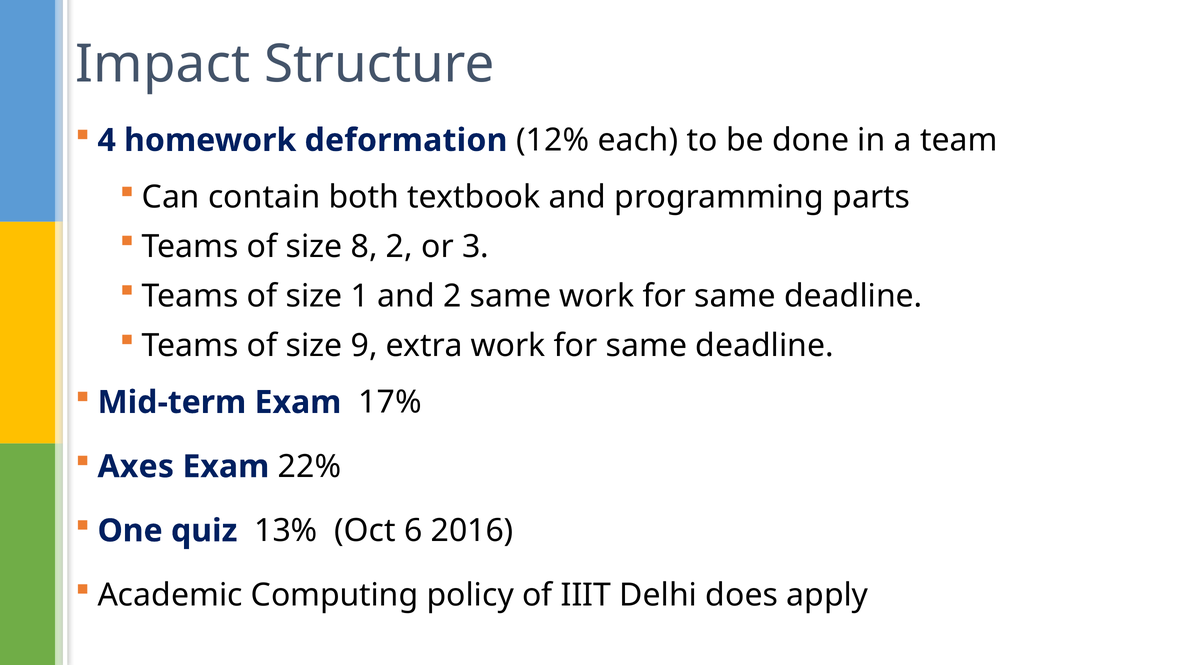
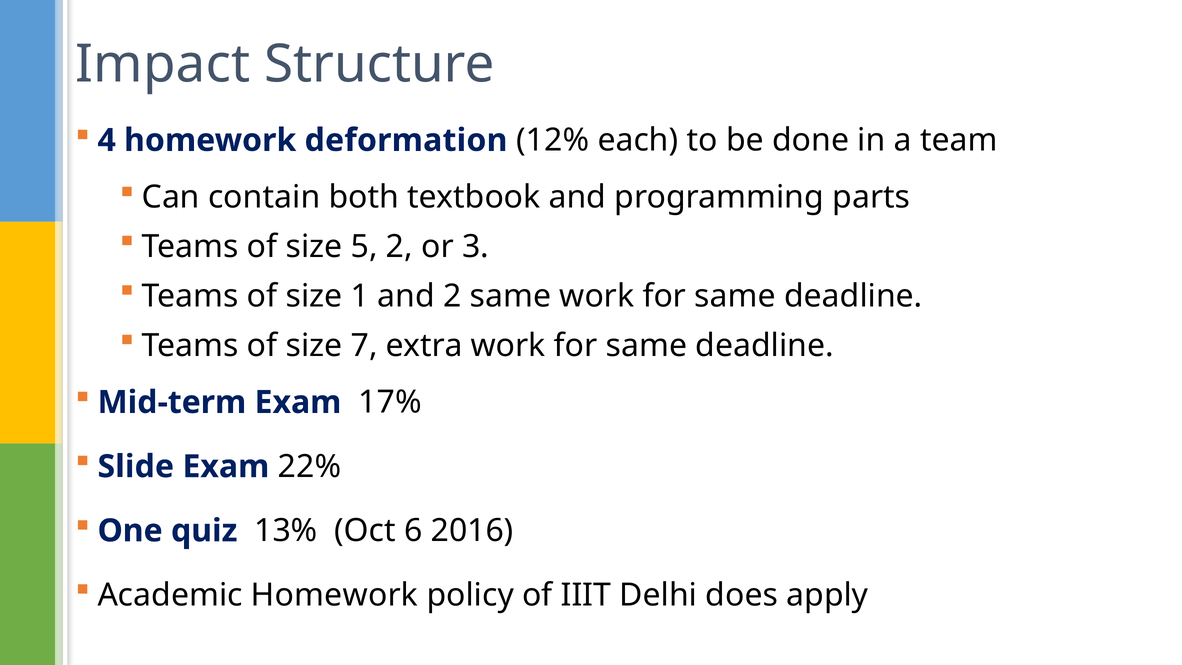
8: 8 -> 5 (364, 247)
9: 9 -> 7 (364, 346)
Axes: Axes -> Slide (136, 467)
Academic Computing: Computing -> Homework (334, 595)
